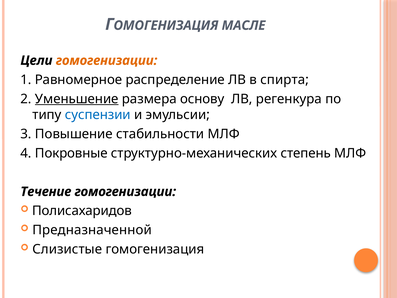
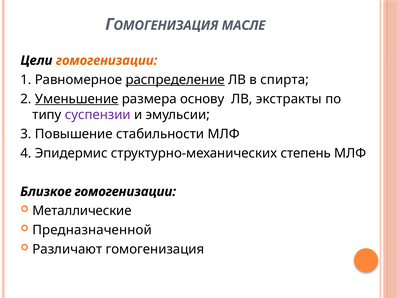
распределение underline: none -> present (175, 80)
регенкура: регенкура -> экстракты (289, 99)
суспензии colour: blue -> purple (98, 115)
Покровные: Покровные -> Эпидермис (71, 153)
Течение: Течение -> Близкое (46, 191)
Полисахаридов: Полисахаридов -> Металлические (82, 211)
Слизистые: Слизистые -> Различают (67, 249)
